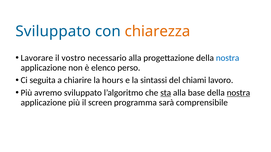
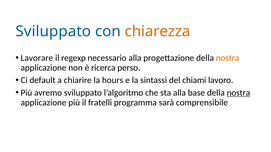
vostro: vostro -> regexp (73, 58)
nostra colour: blue -> orange (228, 58)
elenco: elenco -> ricerca (103, 68)
seguita: seguita -> default (43, 80)
sta underline: present -> none (166, 93)
screen: screen -> fratelli (100, 103)
